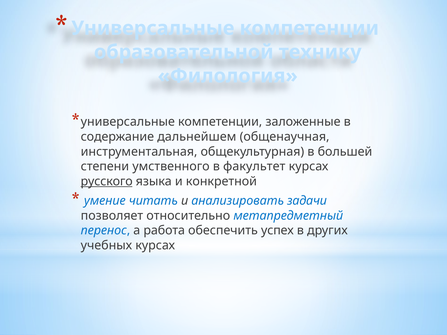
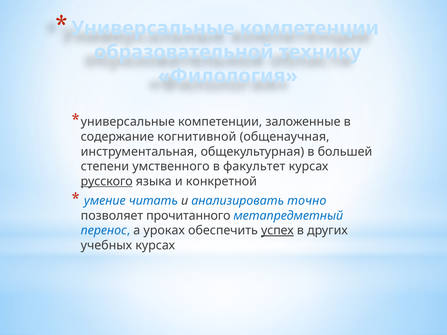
дальнейшем: дальнейшем -> когнитивной (197, 137)
задачи: задачи -> точно (307, 201)
относительно: относительно -> прочитанного (188, 216)
работа: работа -> уроках (164, 231)
успех underline: none -> present (277, 231)
